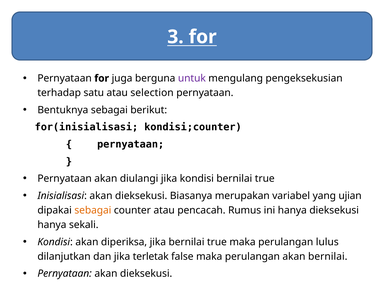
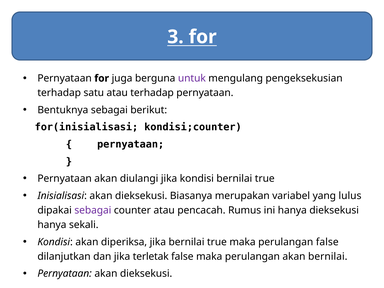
atau selection: selection -> terhadap (152, 93)
ujian: ujian -> lulus (350, 196)
sebagai colour: orange -> purple (93, 210)
perulangan lulus: lulus -> false (327, 242)
